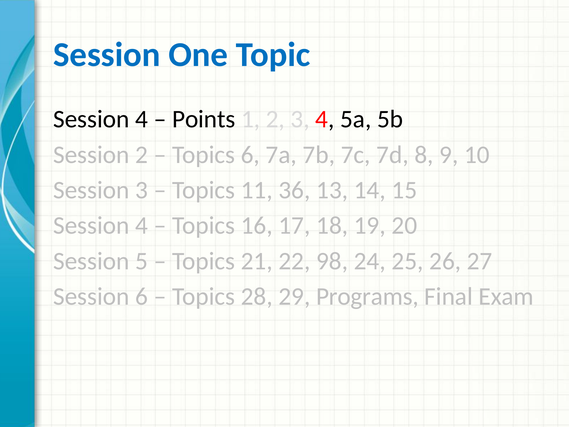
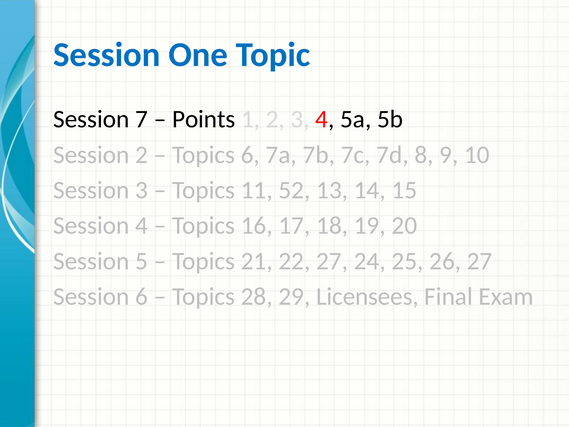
4: 4 -> 7 (142, 119)
36: 36 -> 52 (294, 190)
22 98: 98 -> 27 (332, 261)
Programs: Programs -> Licensees (367, 296)
